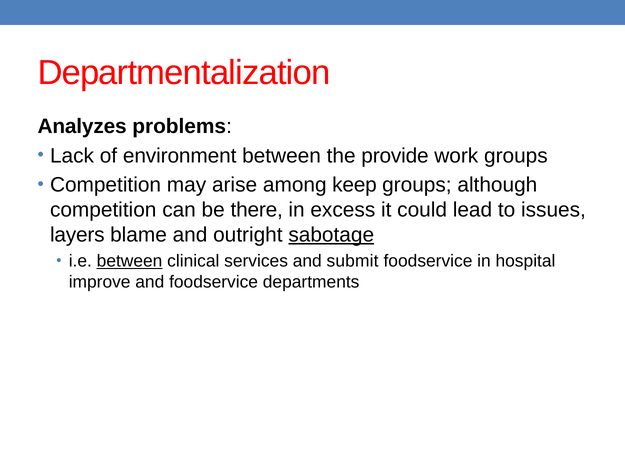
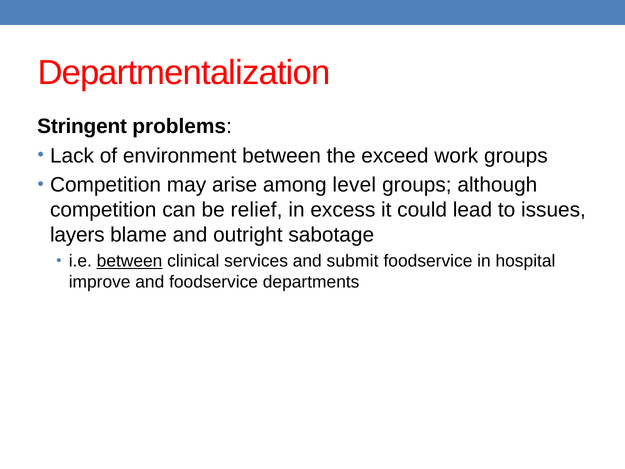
Analyzes: Analyzes -> Stringent (82, 126)
provide: provide -> exceed (395, 156)
keep: keep -> level (354, 185)
there: there -> relief (257, 210)
sabotage underline: present -> none (331, 235)
